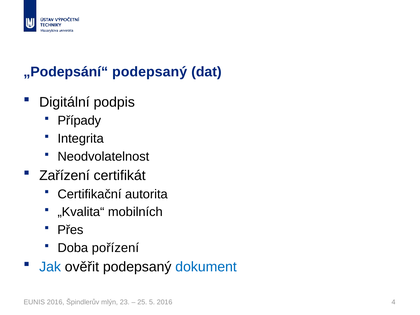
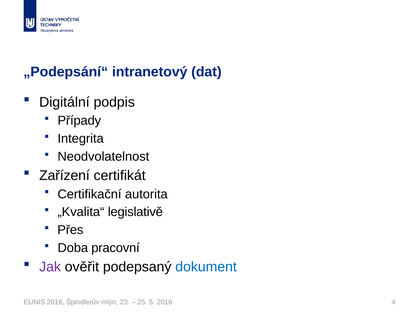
„Podepsání“ podepsaný: podepsaný -> intranetový (150, 72)
mobilních: mobilních -> legislativě (135, 212)
pořízení: pořízení -> pracovní (116, 248)
Jak colour: blue -> purple (50, 267)
